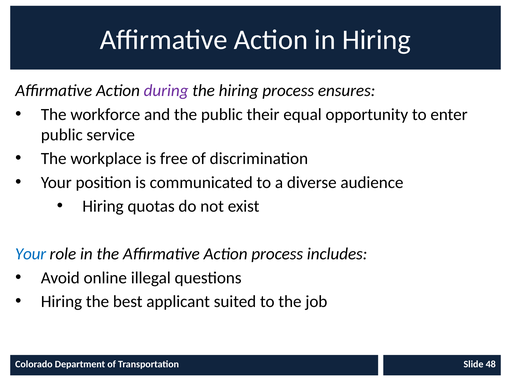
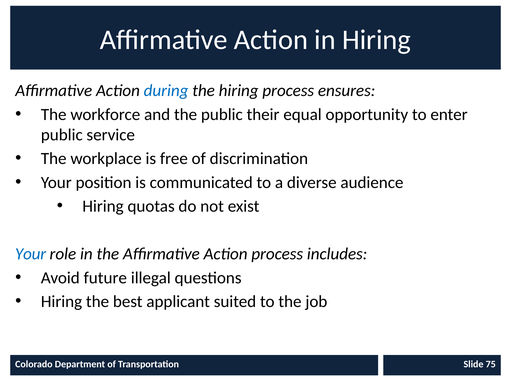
during colour: purple -> blue (166, 91)
online: online -> future (105, 278)
48: 48 -> 75 (491, 364)
